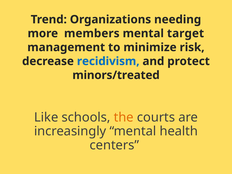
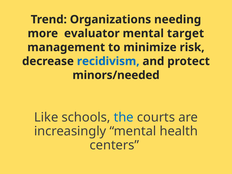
members: members -> evaluator (92, 33)
minors/treated: minors/treated -> minors/needed (116, 75)
the colour: orange -> blue (124, 117)
